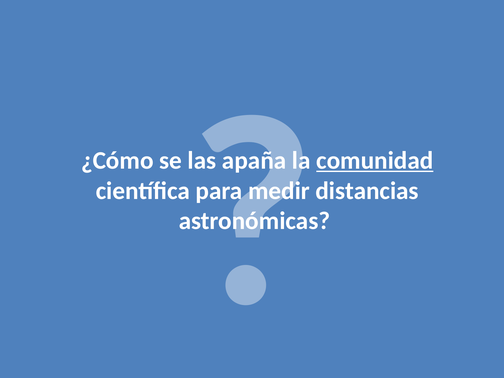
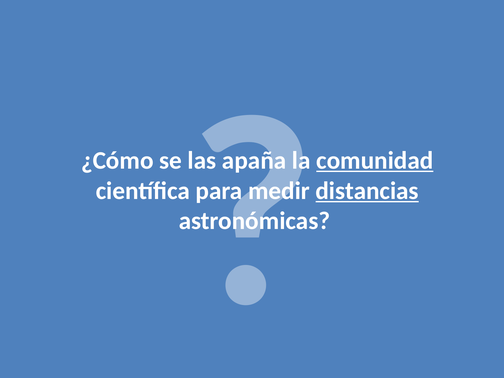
distancias underline: none -> present (367, 191)
